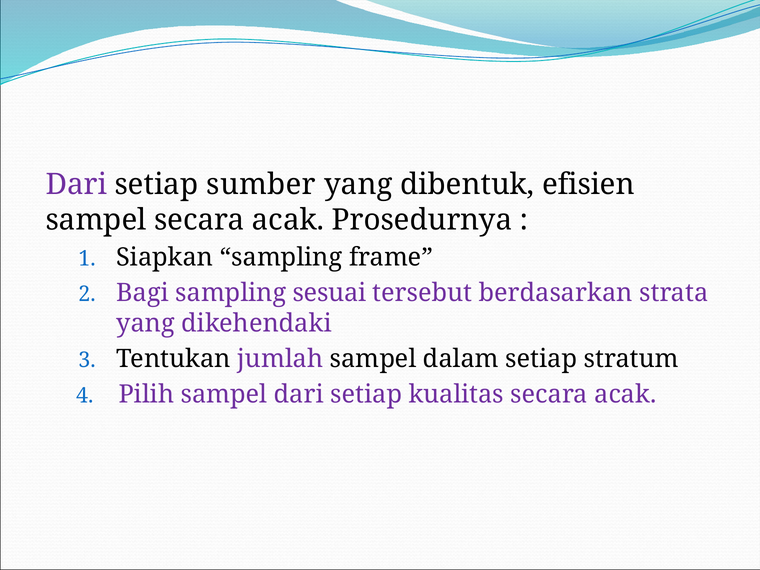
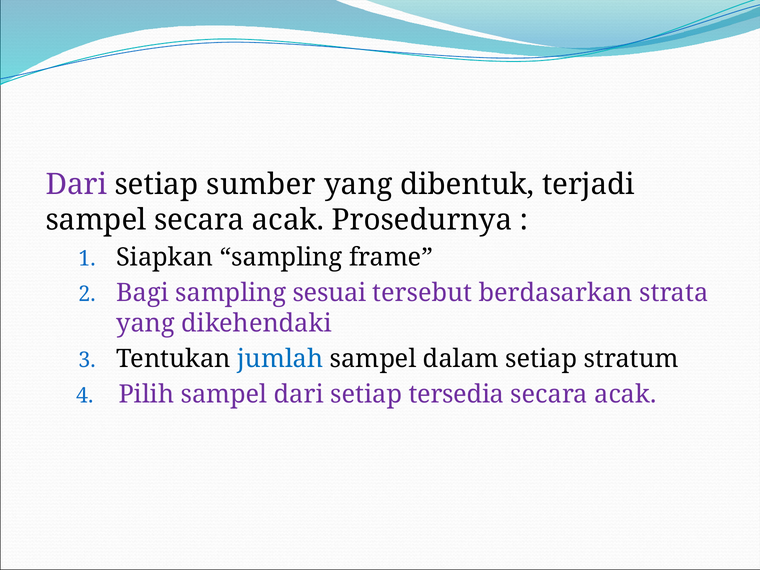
efisien: efisien -> terjadi (588, 184)
jumlah colour: purple -> blue (280, 359)
kualitas: kualitas -> tersedia (456, 394)
